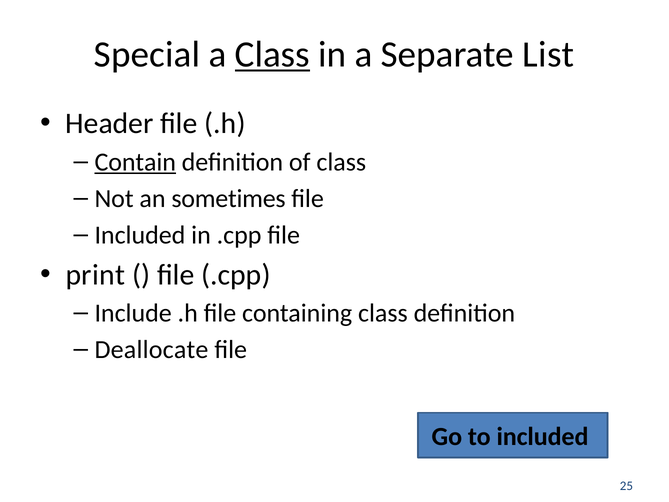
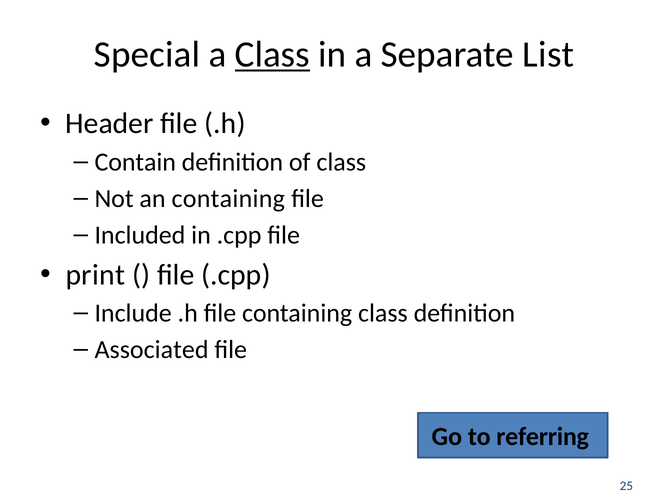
Contain underline: present -> none (135, 162)
an sometimes: sometimes -> containing (228, 198)
Deallocate: Deallocate -> Associated (152, 349)
to included: included -> referring (543, 437)
